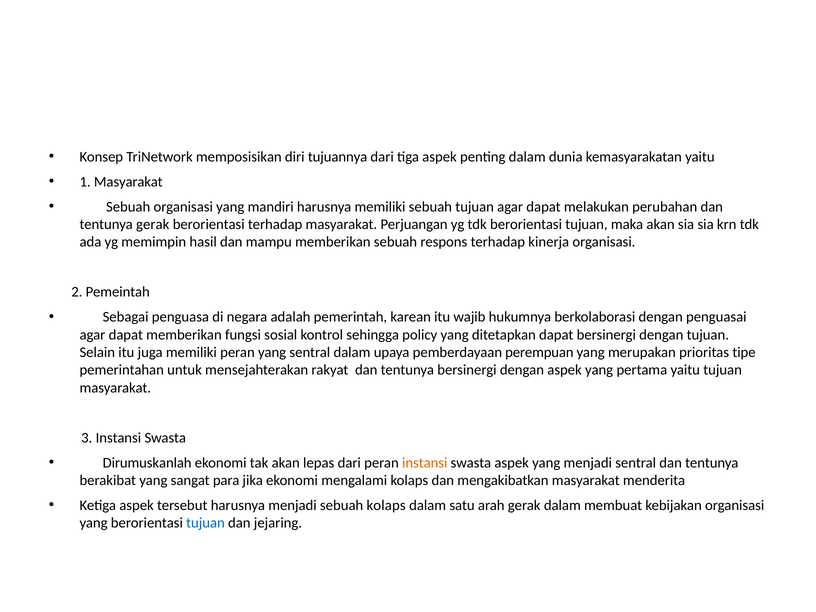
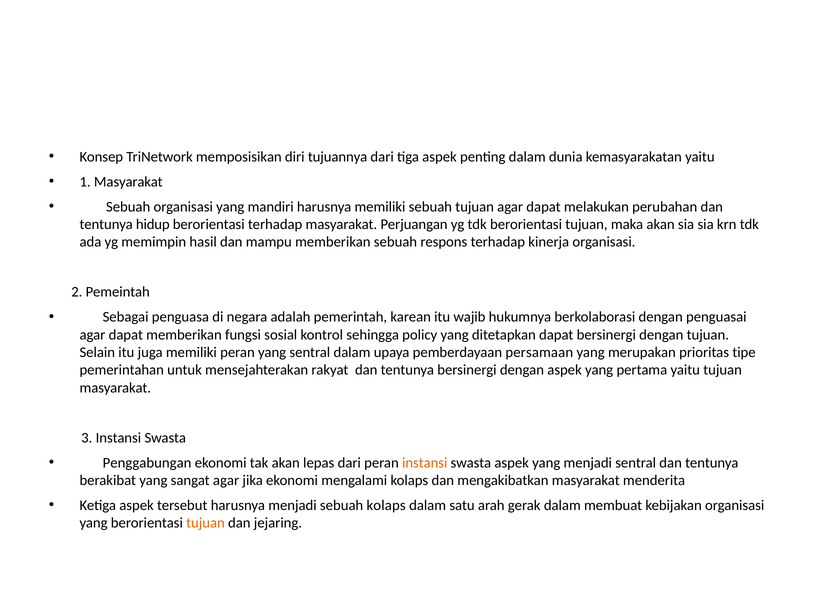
tentunya gerak: gerak -> hidup (153, 224)
perempuan: perempuan -> persamaan (539, 352)
Dirumuskanlah: Dirumuskanlah -> Penggabungan (147, 463)
sangat para: para -> agar (226, 480)
tujuan colour: blue -> orange (205, 523)
